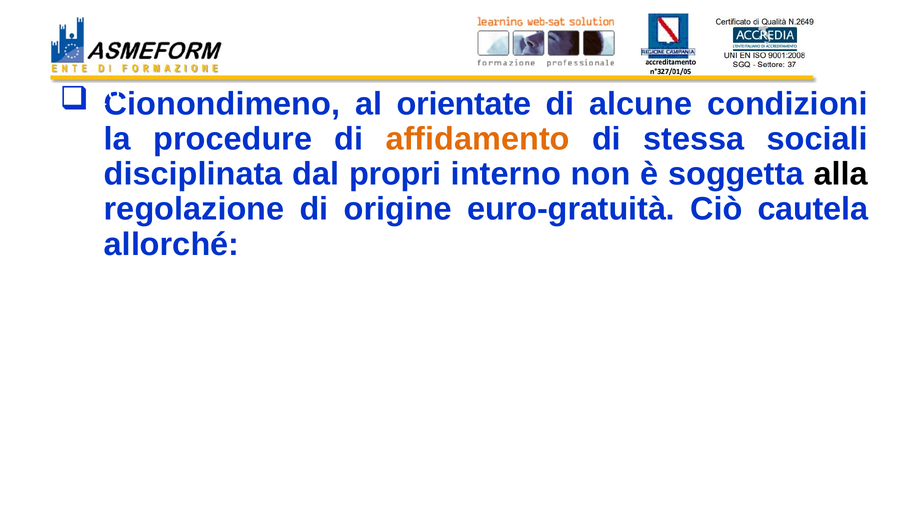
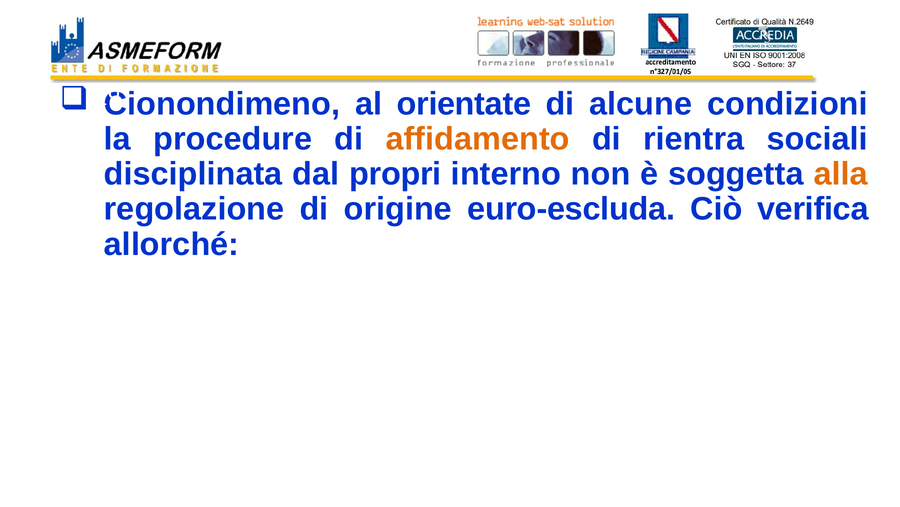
stessa: stessa -> rientra (694, 139)
alla colour: black -> orange (841, 174)
euro-gratuità: euro-gratuità -> euro-escluda (571, 209)
cautela: cautela -> verifica (813, 209)
